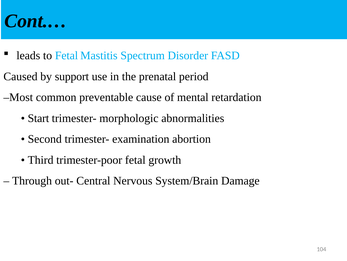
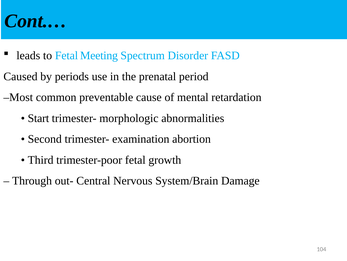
Mastitis: Mastitis -> Meeting (99, 55)
support: support -> periods (72, 76)
